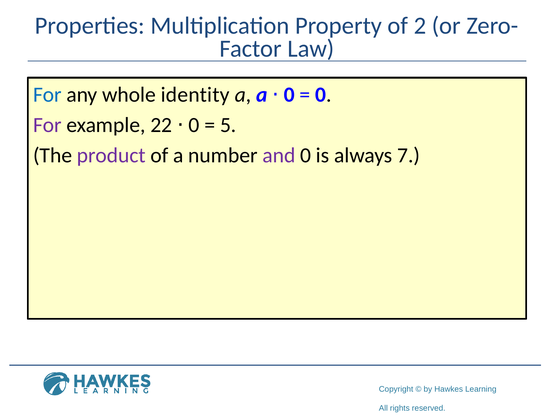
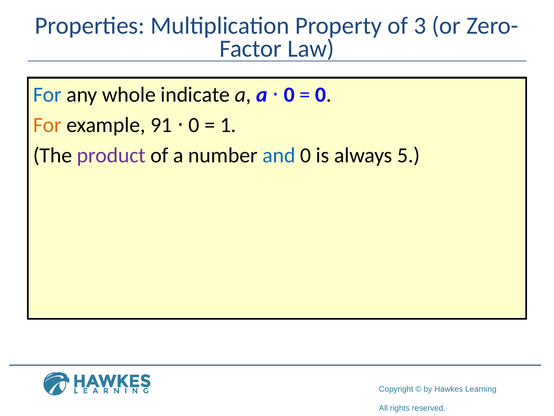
2: 2 -> 3 (420, 26)
identity: identity -> indicate (195, 95)
For colour: purple -> orange (47, 125)
22: 22 -> 91 (161, 125)
5: 5 -> 1 (228, 125)
and colour: purple -> blue (279, 155)
7: 7 -> 5 (409, 155)
